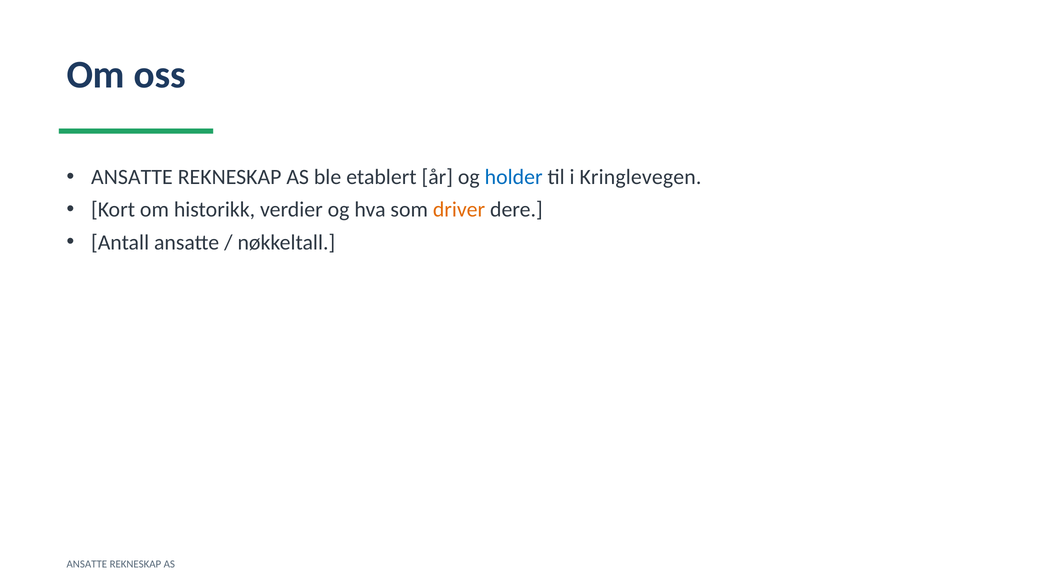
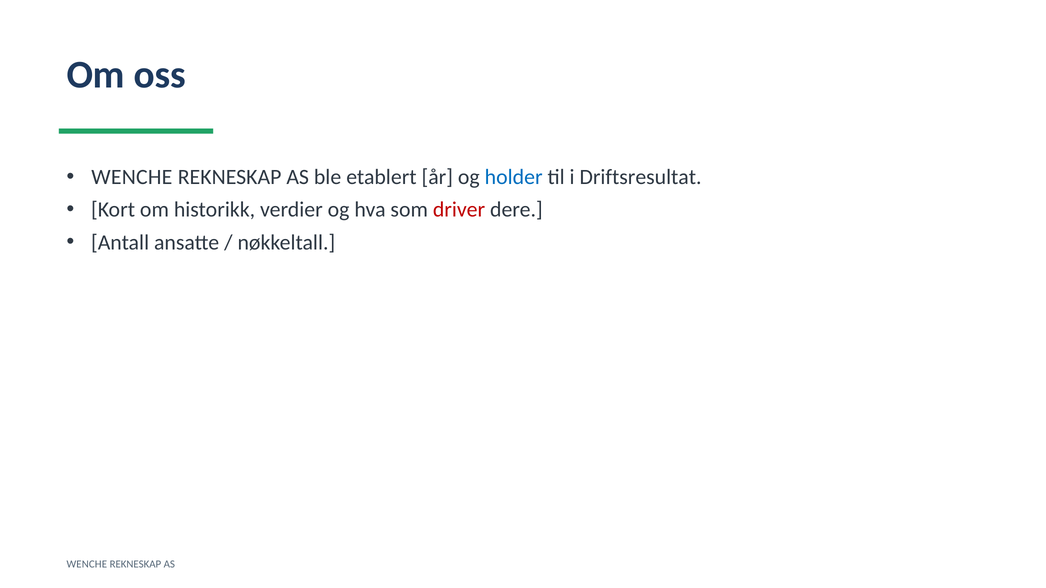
ANSATTE: ANSATTE -> WENCHE (132, 177)
Kringlevegen: Kringlevegen -> Driftsresultat (641, 177)
driver colour: orange -> red (459, 210)
ANSATTE: ANSATTE -> WENCHE (87, 565)
